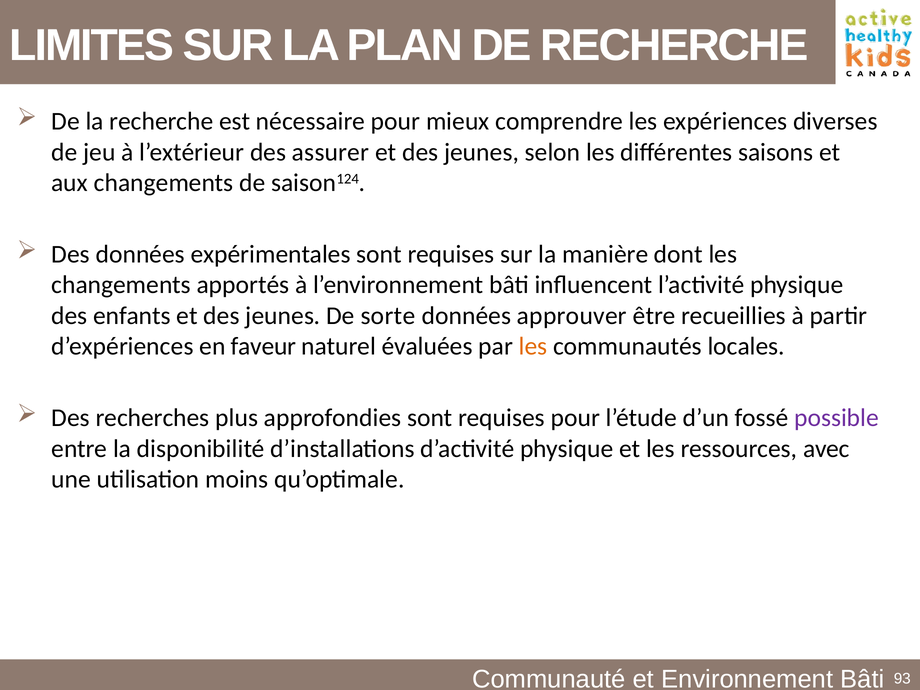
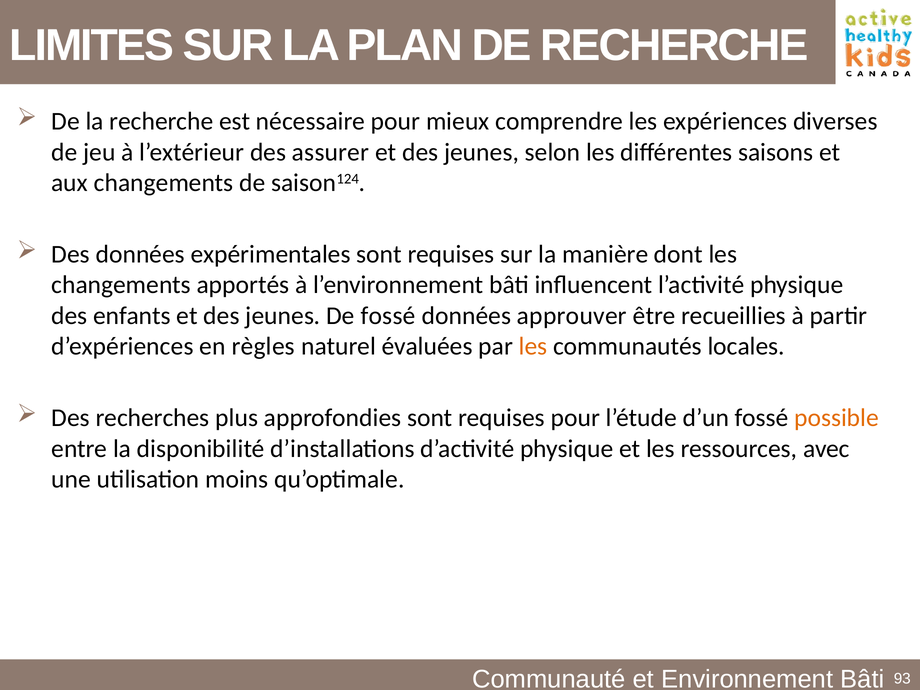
De sorte: sorte -> fossé (388, 316)
faveur: faveur -> règles (263, 346)
possible colour: purple -> orange (837, 418)
